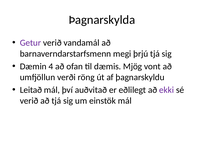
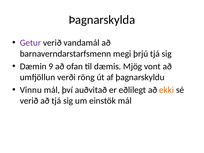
4: 4 -> 9 (51, 66)
Leitað: Leitað -> Vinnu (31, 90)
ekki colour: purple -> orange (167, 90)
